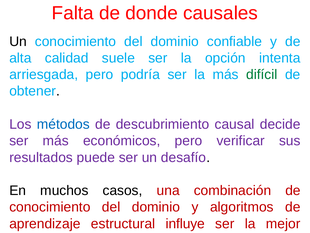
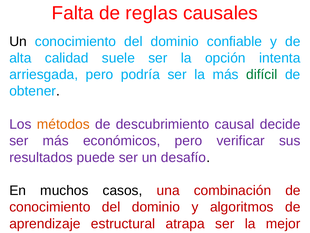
donde: donde -> reglas (152, 13)
métodos colour: blue -> orange (63, 124)
influye: influye -> atrapa (185, 223)
